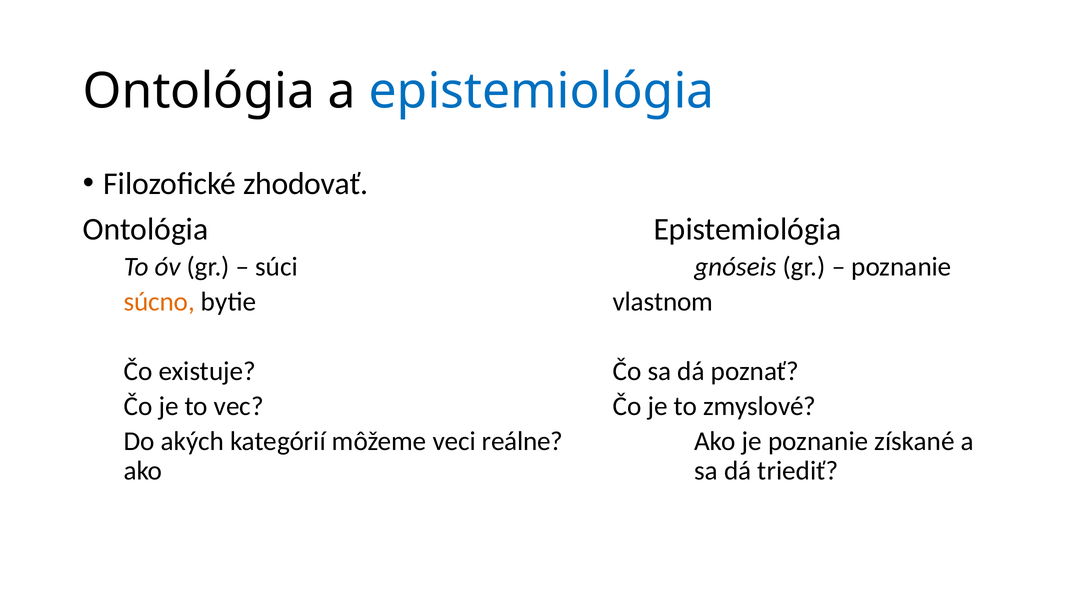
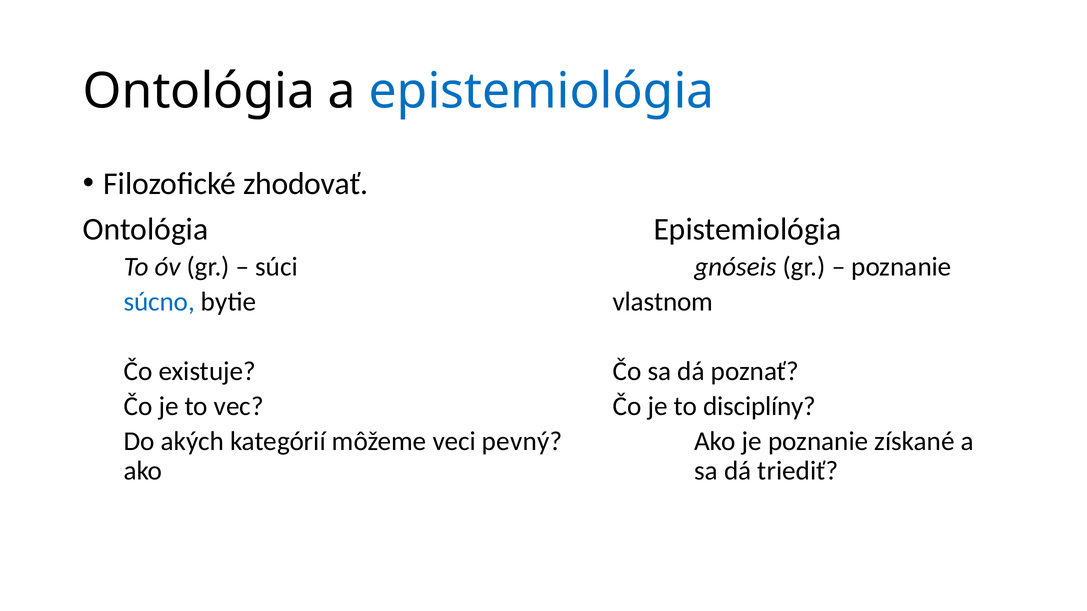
súcno colour: orange -> blue (159, 302)
zmyslové: zmyslové -> disciplíny (760, 407)
reálne: reálne -> pevný (522, 442)
